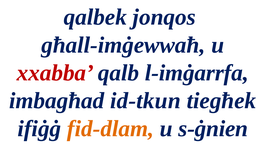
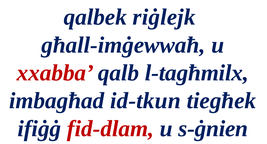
jonqos: jonqos -> riġlejk (164, 17)
l-imġarrfa: l-imġarrfa -> l-tagħmilx (197, 73)
fid-dlam colour: orange -> red (110, 128)
